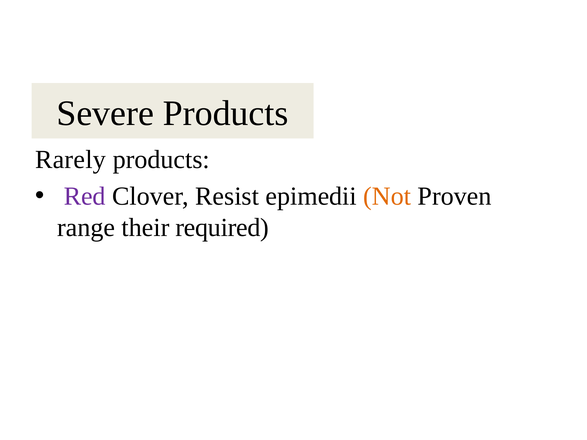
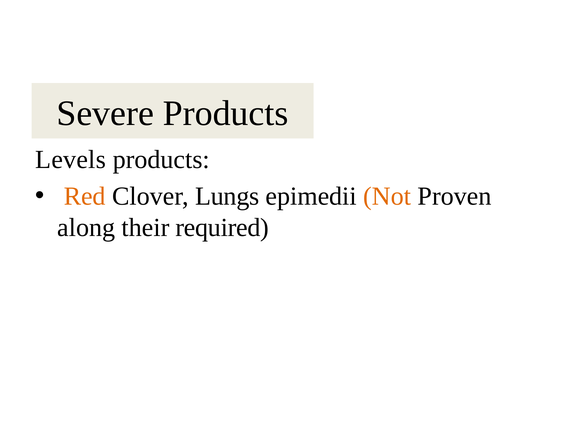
Rarely: Rarely -> Levels (71, 160)
Red colour: purple -> orange (85, 196)
Resist: Resist -> Lungs (227, 196)
range: range -> along (86, 228)
